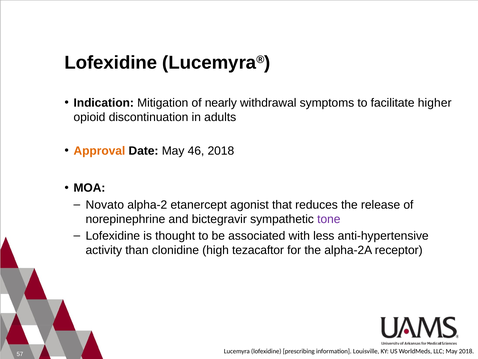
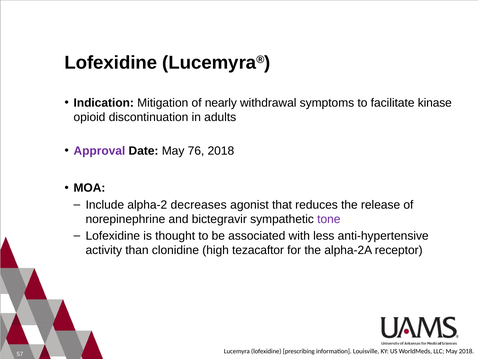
higher: higher -> kinase (435, 103)
Approval colour: orange -> purple (99, 151)
46: 46 -> 76 (196, 151)
Novato: Novato -> Include (105, 204)
etanercept: etanercept -> decreases (199, 204)
